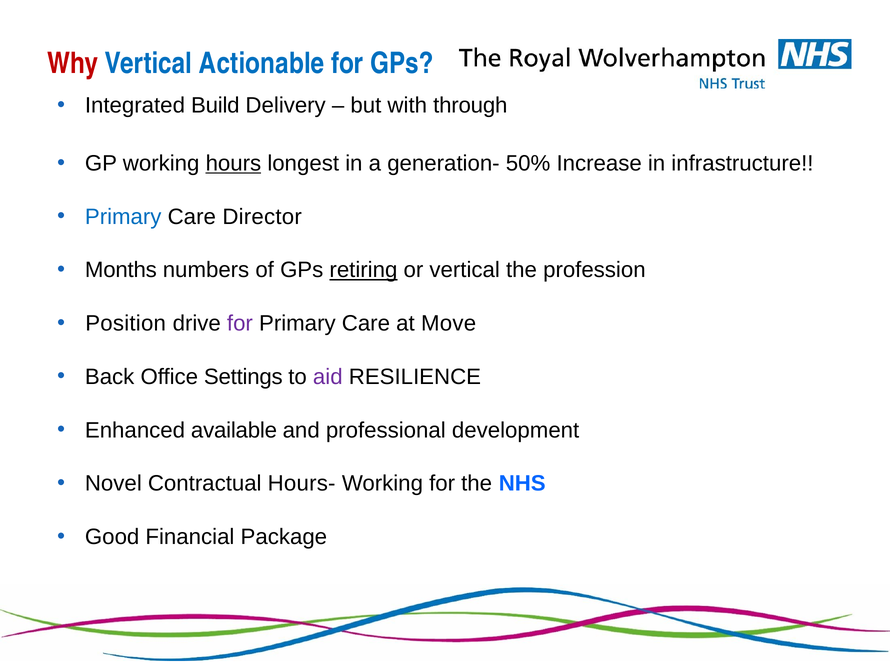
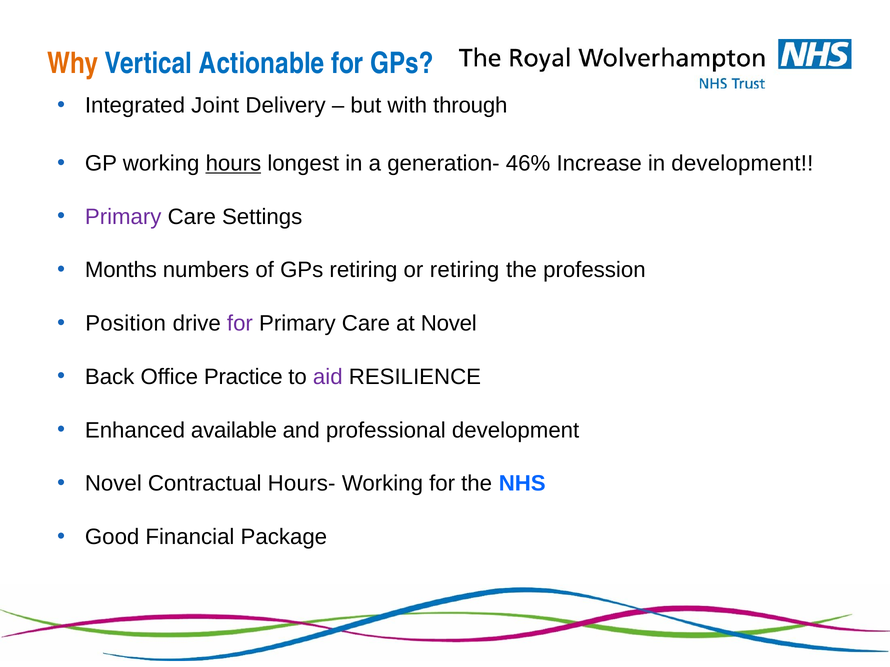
Why colour: red -> orange (73, 64)
Build: Build -> Joint (215, 106)
50%: 50% -> 46% (528, 164)
in infrastructure: infrastructure -> development (742, 164)
Primary colour: blue -> purple (123, 217)
Director: Director -> Settings (262, 217)
retiring underline: present -> none (363, 270)
or vertical: vertical -> retiring (465, 270)
at Move: Move -> Novel (449, 324)
Settings: Settings -> Practice (243, 377)
